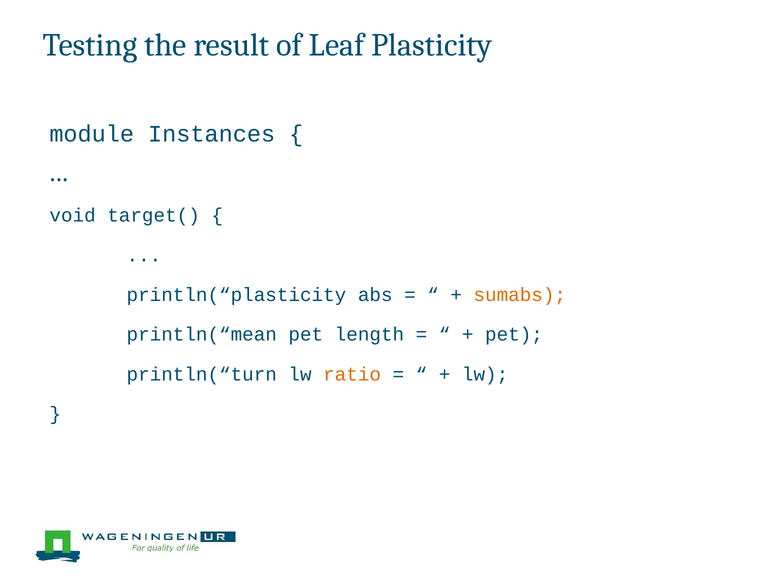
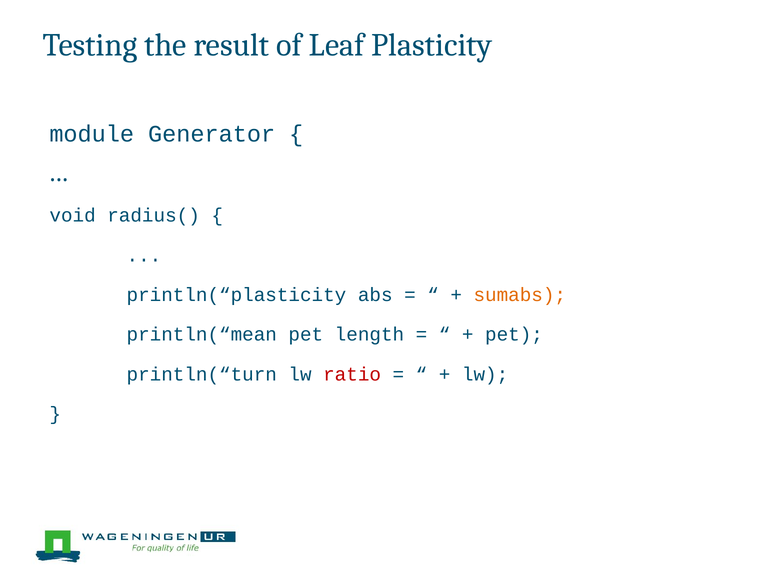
Instances: Instances -> Generator (212, 134)
target(: target( -> radius( (154, 215)
ratio colour: orange -> red (352, 374)
